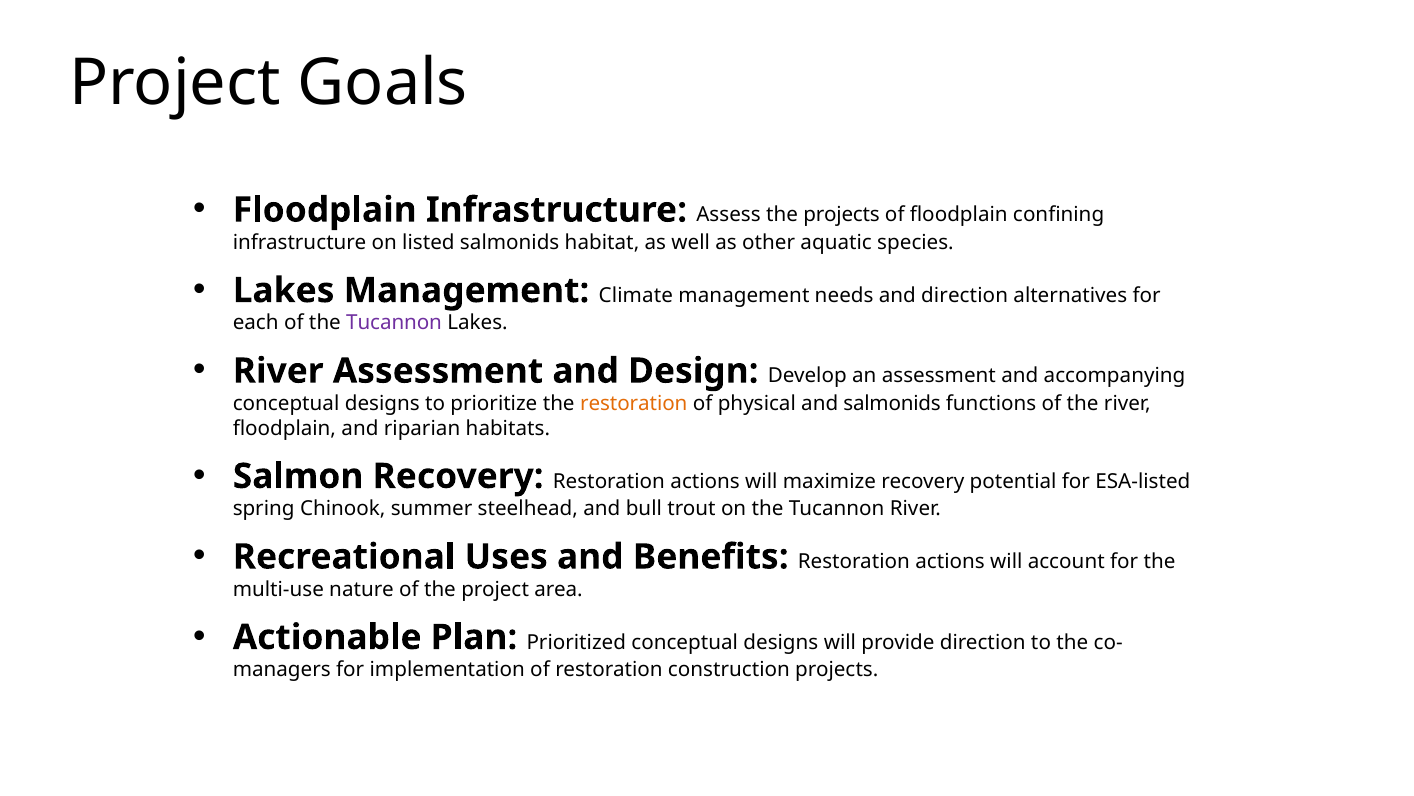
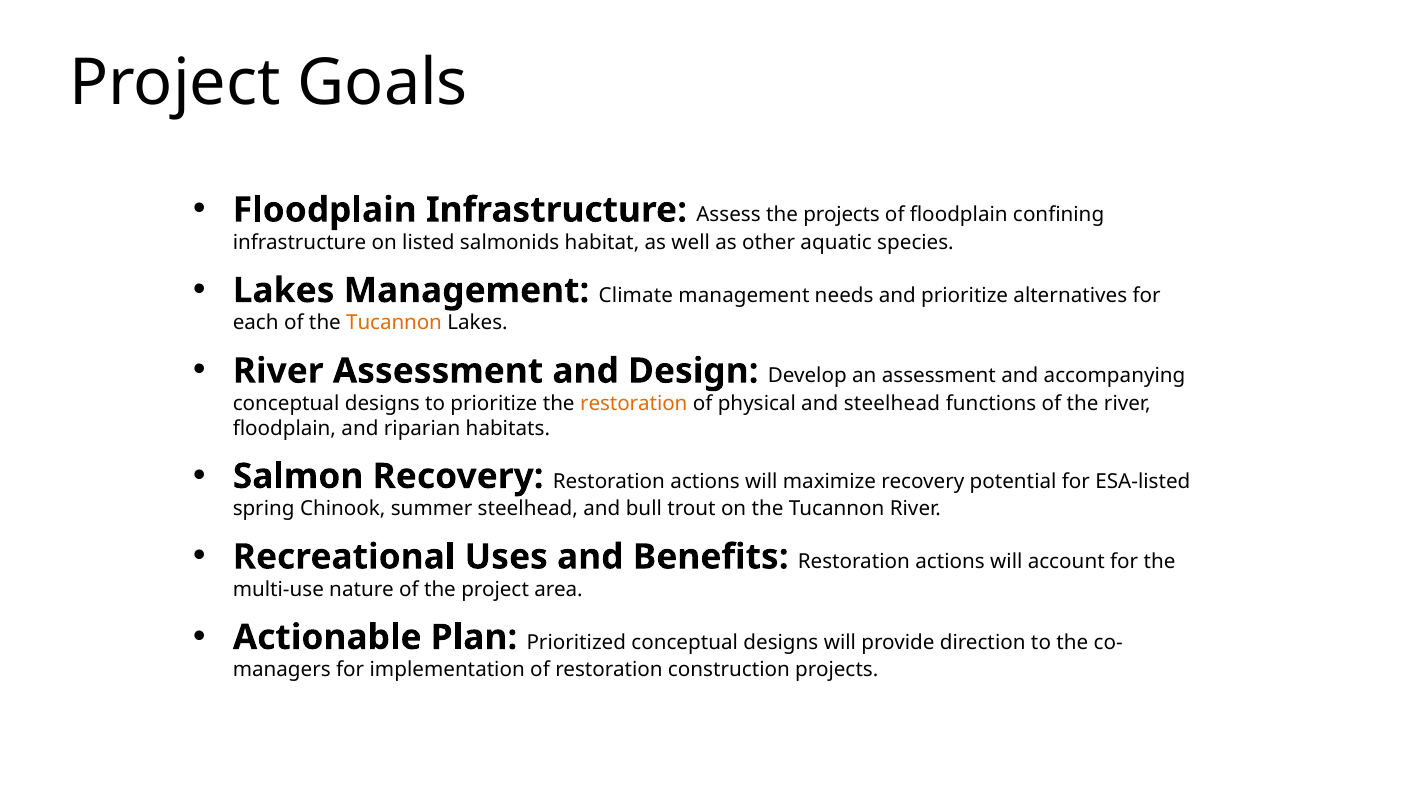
and direction: direction -> prioritize (965, 295)
Tucannon colour: purple -> orange (394, 323)
and salmonids: salmonids -> steelhead (892, 403)
